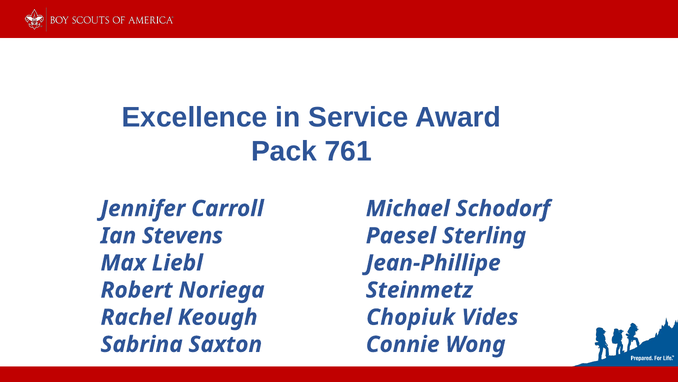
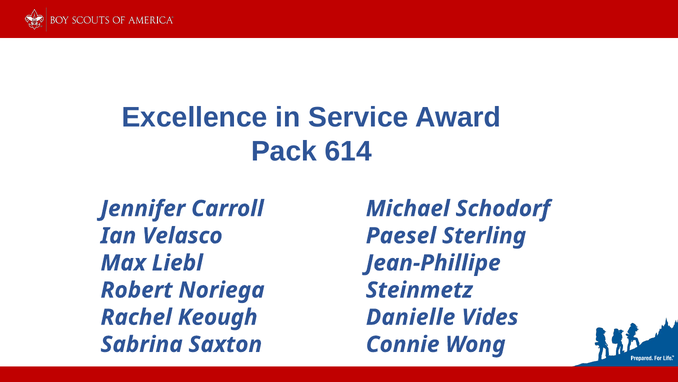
761: 761 -> 614 (348, 151)
Stevens: Stevens -> Velasco (182, 235)
Chopiuk: Chopiuk -> Danielle (411, 317)
